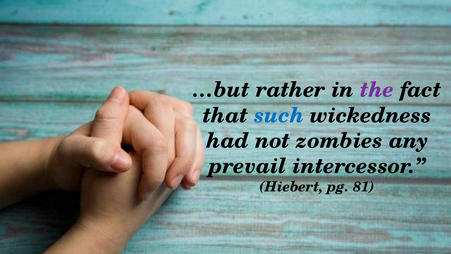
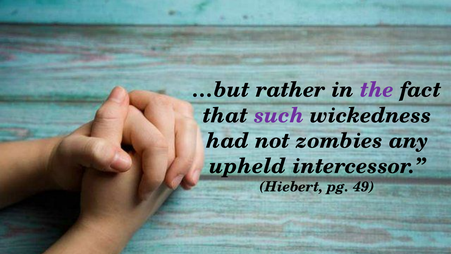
such colour: blue -> purple (279, 115)
prevail: prevail -> upheld (248, 166)
81: 81 -> 49 (364, 187)
